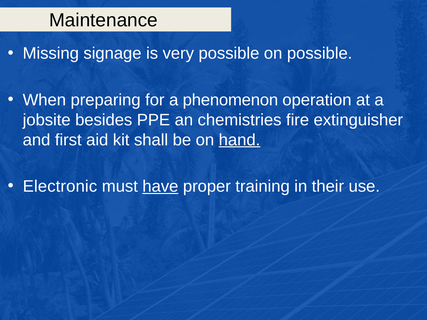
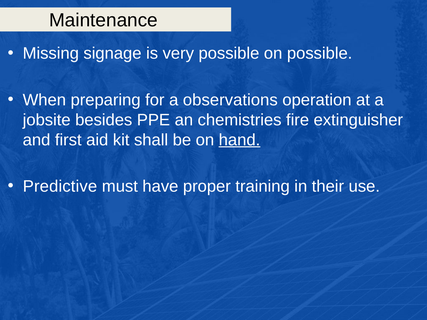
phenomenon: phenomenon -> observations (230, 100)
Electronic: Electronic -> Predictive (60, 187)
have underline: present -> none (160, 187)
